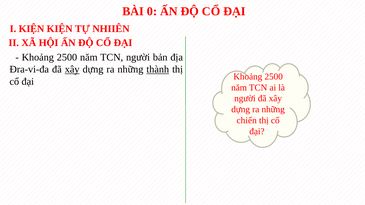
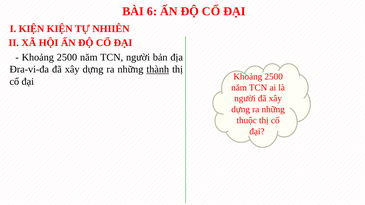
0: 0 -> 6 (152, 11)
xây underline: present -> none (72, 69)
chiến: chiến -> thuộc (247, 121)
